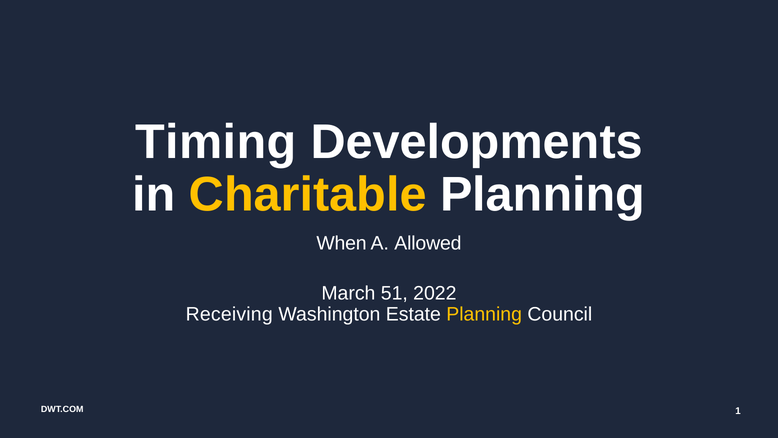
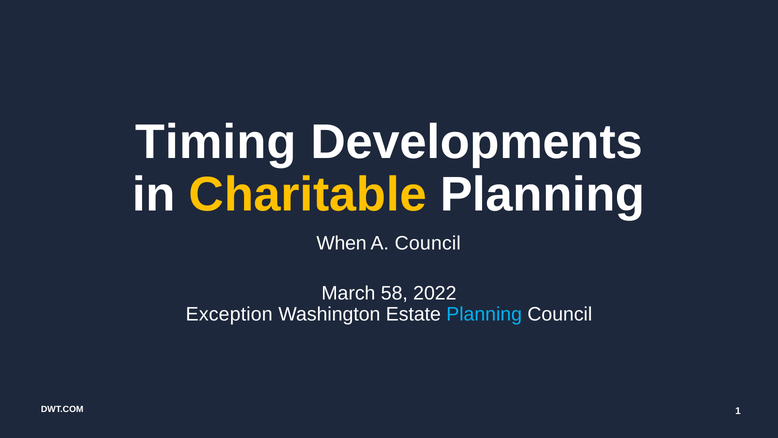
A Allowed: Allowed -> Council (428, 243)
51: 51 -> 58 (394, 293)
Receiving: Receiving -> Exception (229, 314)
Planning colour: yellow -> light blue (484, 314)
